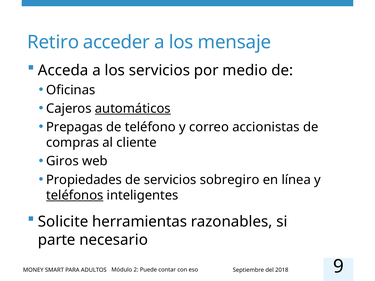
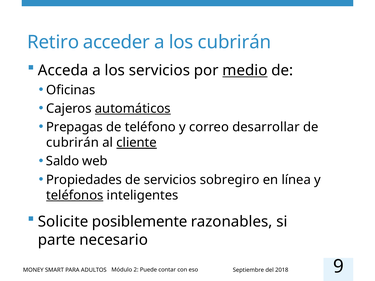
los mensaje: mensaje -> cubrirán (234, 42)
medio underline: none -> present (245, 70)
accionistas: accionistas -> desarrollar (266, 127)
compras: compras -> cubrirán (73, 143)
cliente underline: none -> present (137, 143)
Giros: Giros -> Saldo (63, 161)
herramientas: herramientas -> posiblemente (140, 222)
